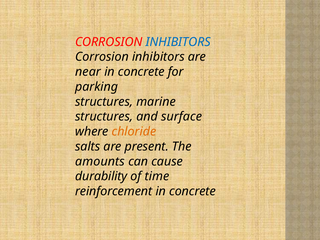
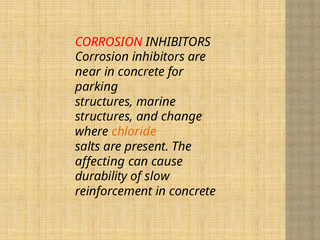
INHIBITORS colour: blue -> black (178, 42)
surface: surface -> change (182, 117)
amounts: amounts -> affecting (100, 161)
time: time -> slow (157, 176)
